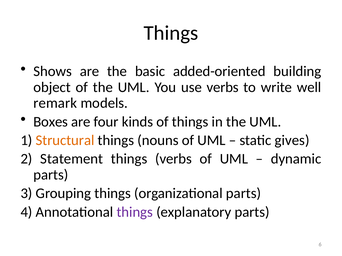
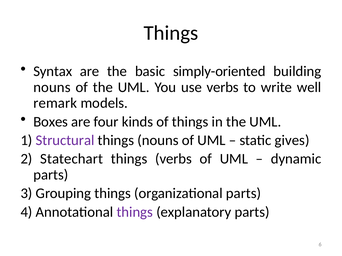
Shows: Shows -> Syntax (53, 71)
added-oriented: added-oriented -> simply-oriented (219, 71)
object: object -> nouns (52, 87)
Structural colour: orange -> purple (65, 141)
Statement: Statement -> Statechart (72, 159)
